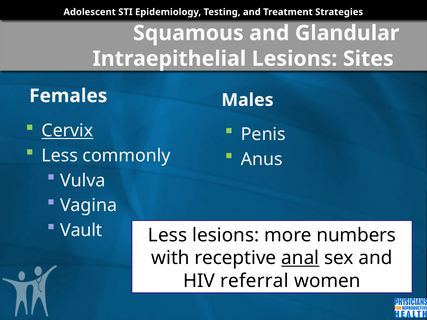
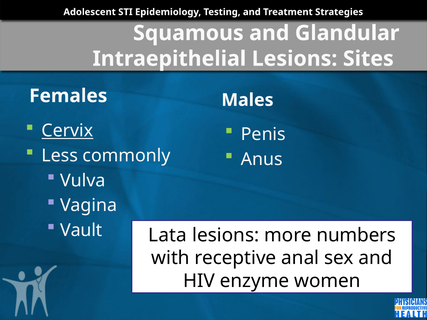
Less: Less -> Lata (168, 235)
anal underline: present -> none (300, 258)
referral: referral -> enzyme (255, 281)
